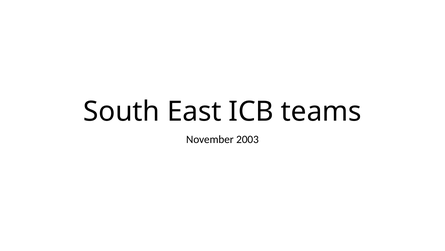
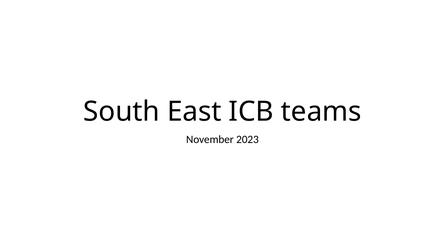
2003: 2003 -> 2023 (247, 139)
